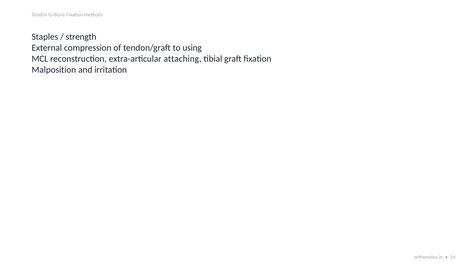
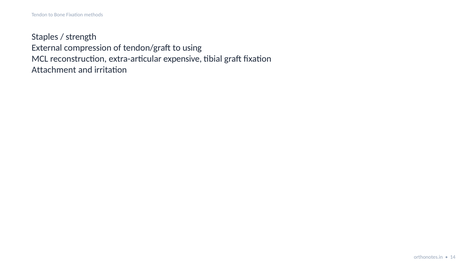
attaching: attaching -> expensive (183, 59)
Malposition: Malposition -> Attachment (54, 70)
